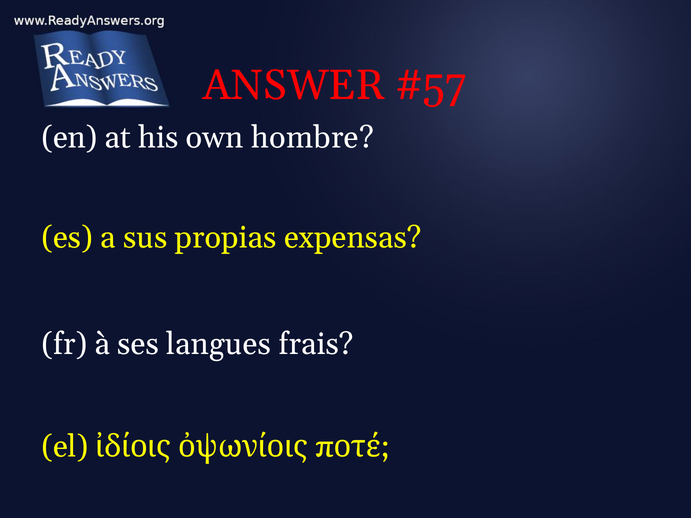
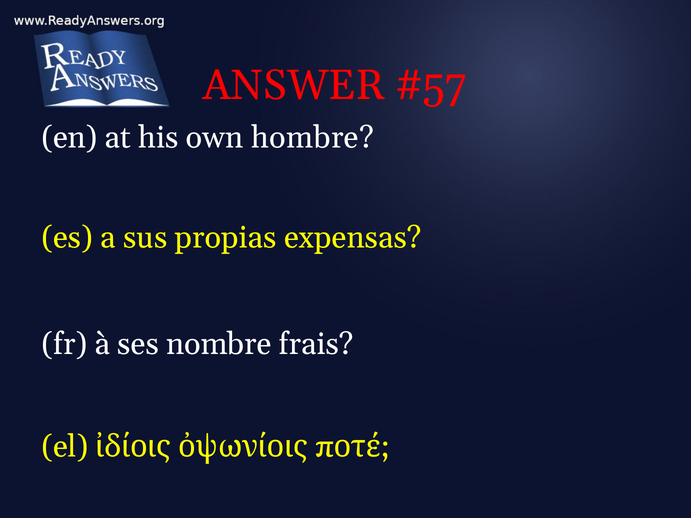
langues: langues -> nombre (219, 344)
